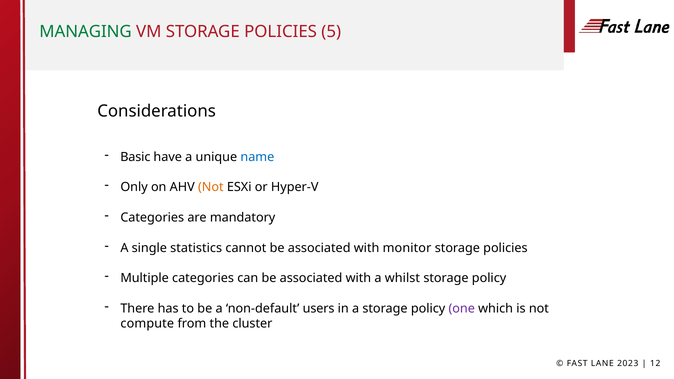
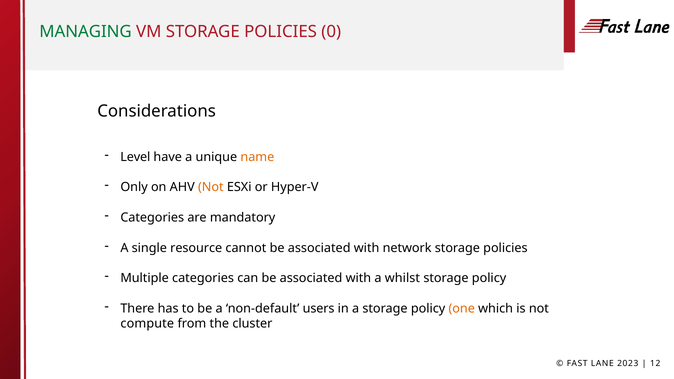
5: 5 -> 0 (331, 32)
Basic: Basic -> Level (135, 157)
name colour: blue -> orange (257, 157)
statistics: statistics -> resource (196, 248)
monitor: monitor -> network (407, 248)
one colour: purple -> orange (462, 309)
